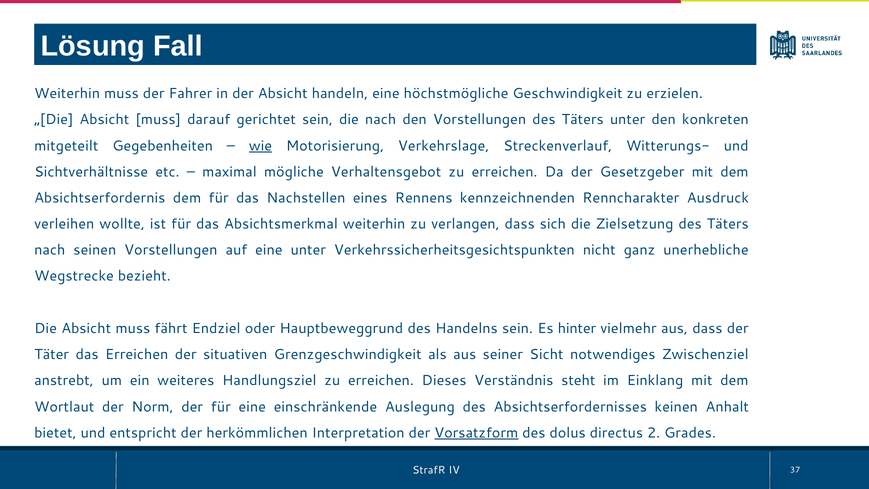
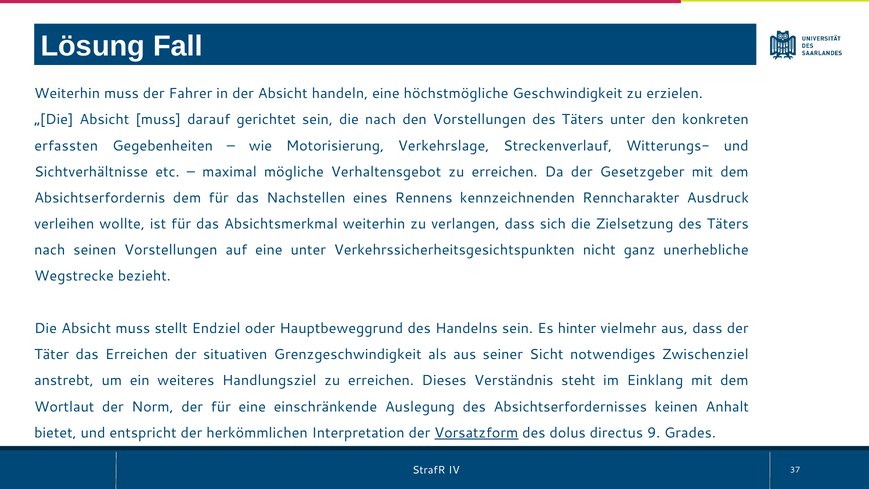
mitgeteilt: mitgeteilt -> erfassten (66, 146)
wie underline: present -> none (260, 146)
fährt: fährt -> stellt (171, 328)
2: 2 -> 9 (654, 433)
